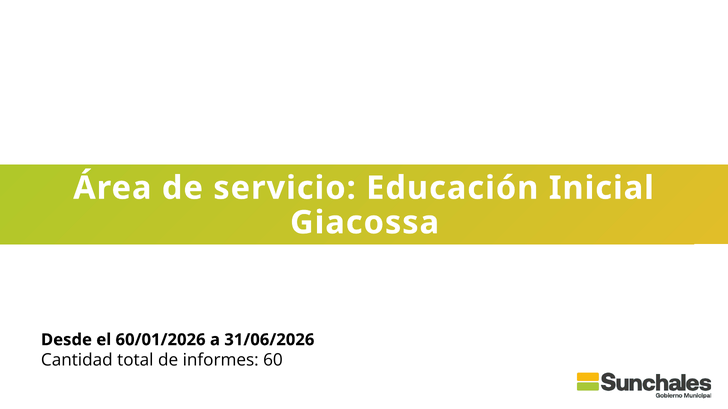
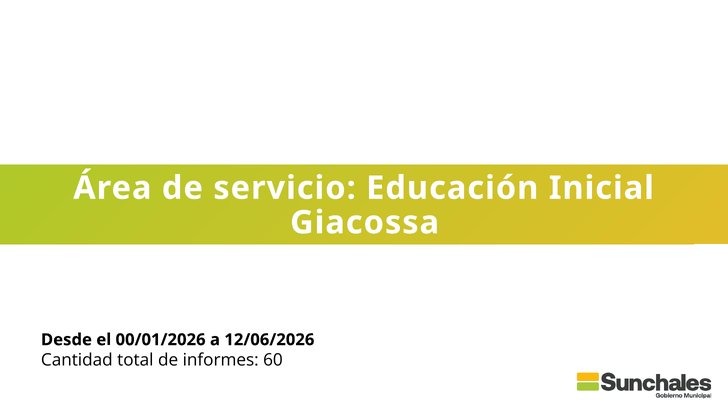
60/01/2026: 60/01/2026 -> 00/01/2026 (161, 340)
31/06/2026: 31/06/2026 -> 12/06/2026 (269, 340)
